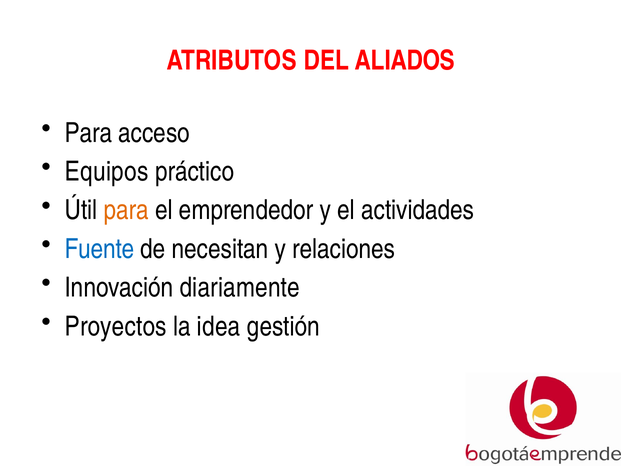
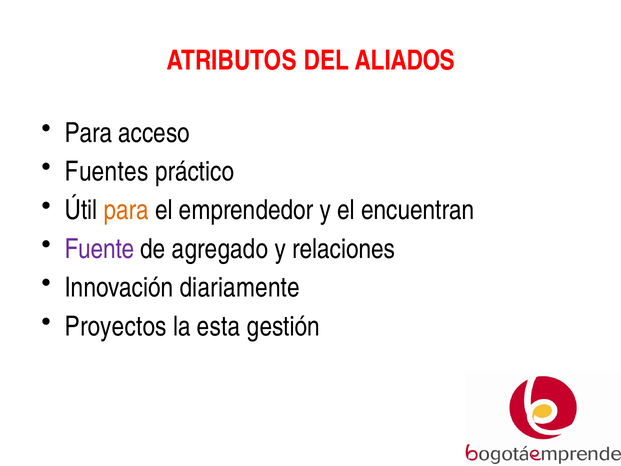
Equipos: Equipos -> Fuentes (107, 172)
actividades: actividades -> encuentran (418, 210)
Fuente colour: blue -> purple (100, 249)
necesitan: necesitan -> agregado (220, 249)
idea: idea -> esta (219, 326)
